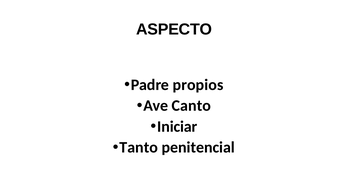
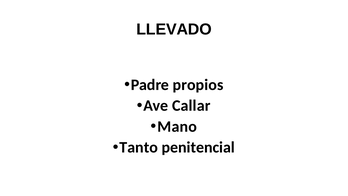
ASPECTO: ASPECTO -> LLEVADO (174, 29)
Canto: Canto -> Callar (191, 106)
Iniciar: Iniciar -> Mano (177, 126)
